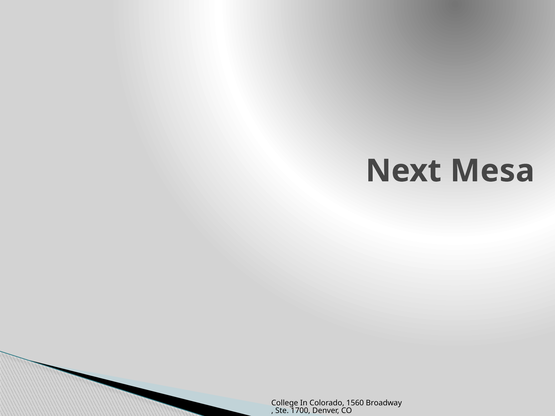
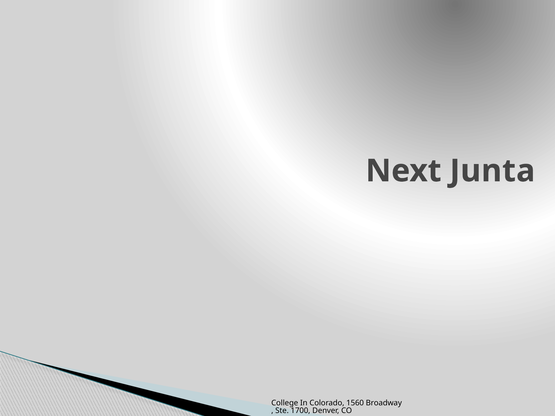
Mesa: Mesa -> Junta (492, 171)
